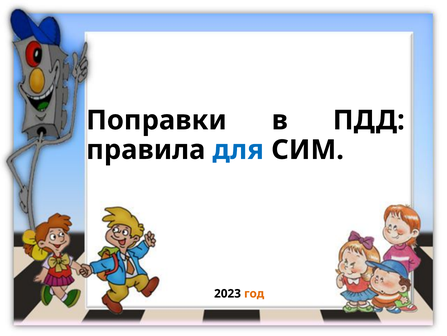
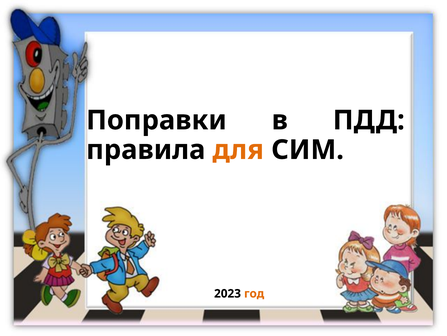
для colour: blue -> orange (238, 150)
